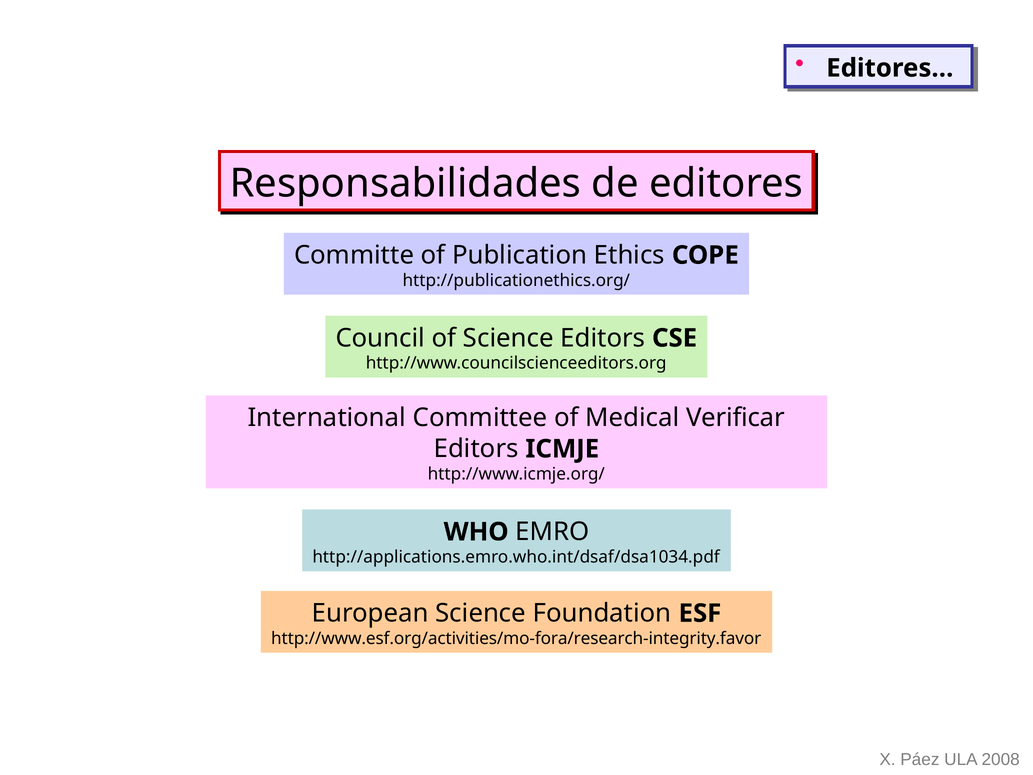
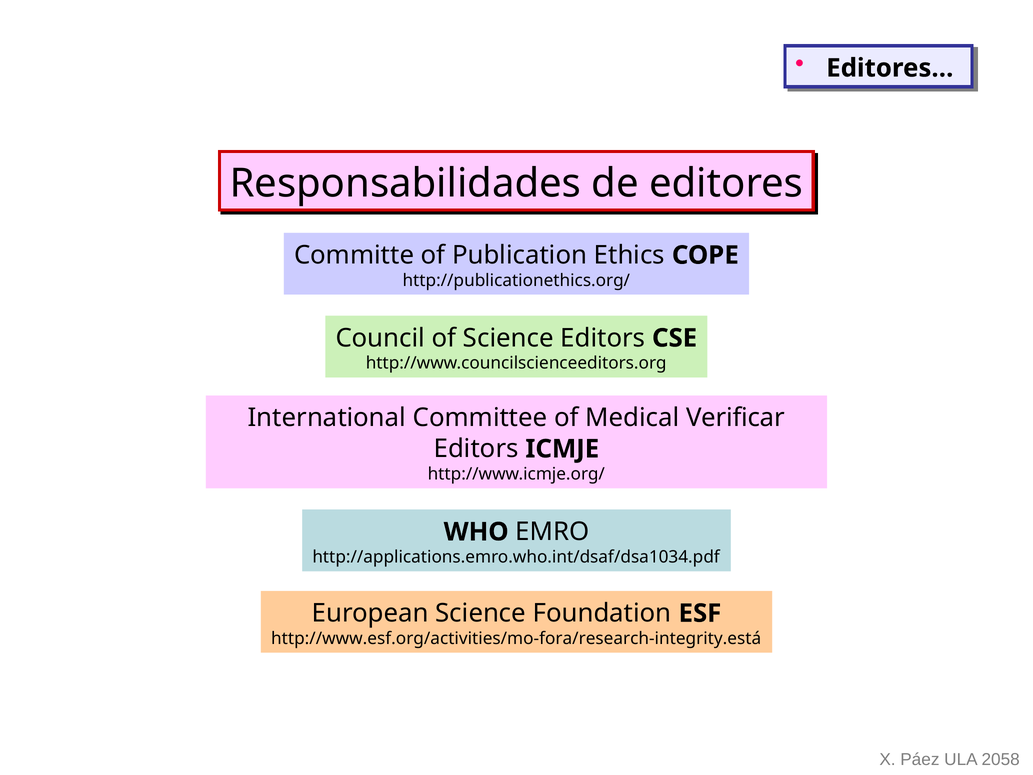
http://www.esf.org/activities/mo-fora/research-integrity.favor: http://www.esf.org/activities/mo-fora/research-integrity.favor -> http://www.esf.org/activities/mo-fora/research-integrity.está (516, 638)
2008: 2008 -> 2058 (1001, 760)
